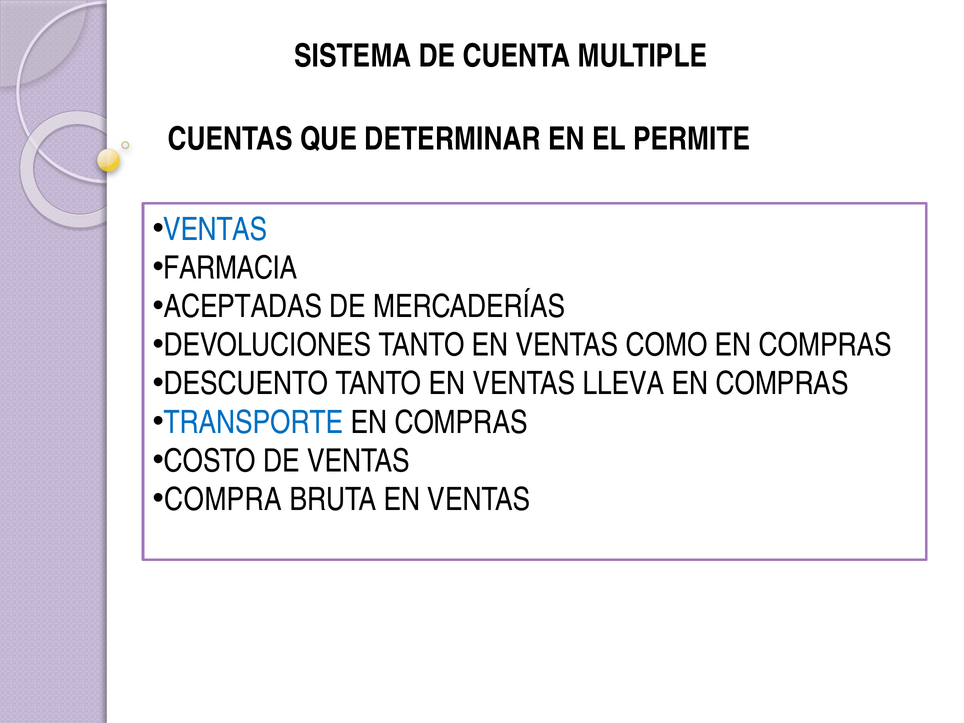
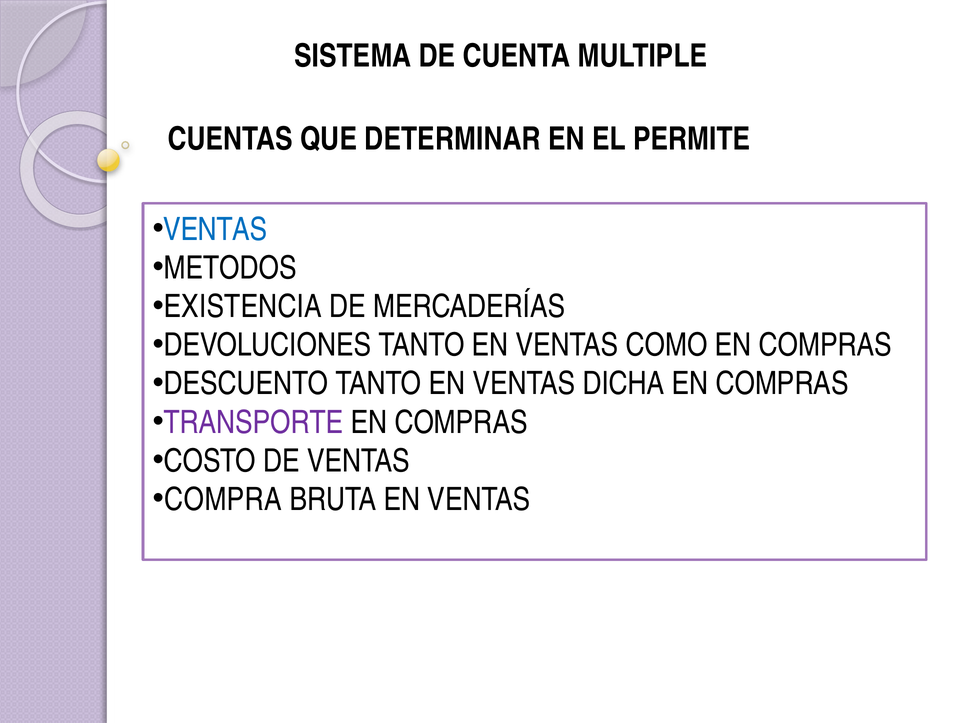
FARMACIA: FARMACIA -> METODOS (230, 268)
ACEPTADAS: ACEPTADAS -> EXISTENCIA (243, 307)
LLEVA: LLEVA -> DICHA (624, 384)
TRANSPORTE colour: blue -> purple (254, 422)
